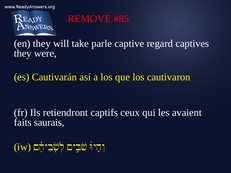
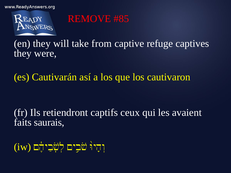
parle: parle -> from (102, 44)
regard: regard -> refuge (160, 44)
